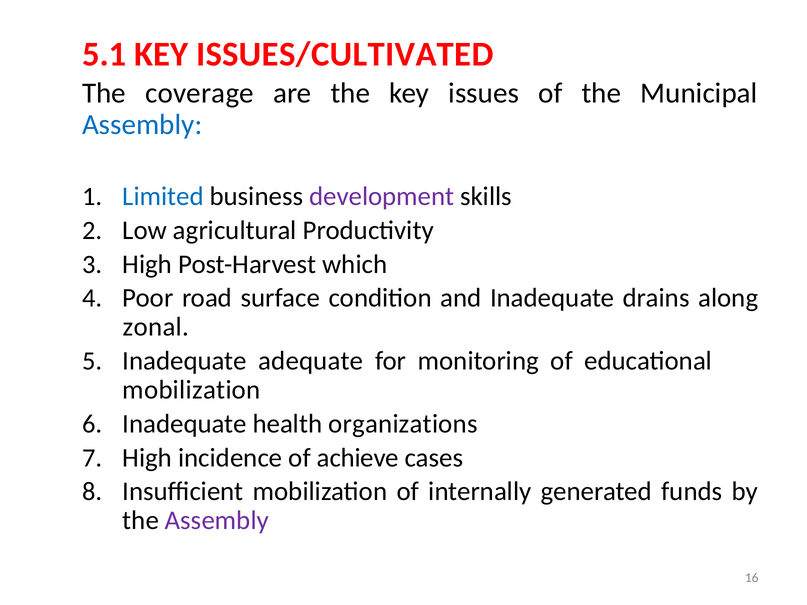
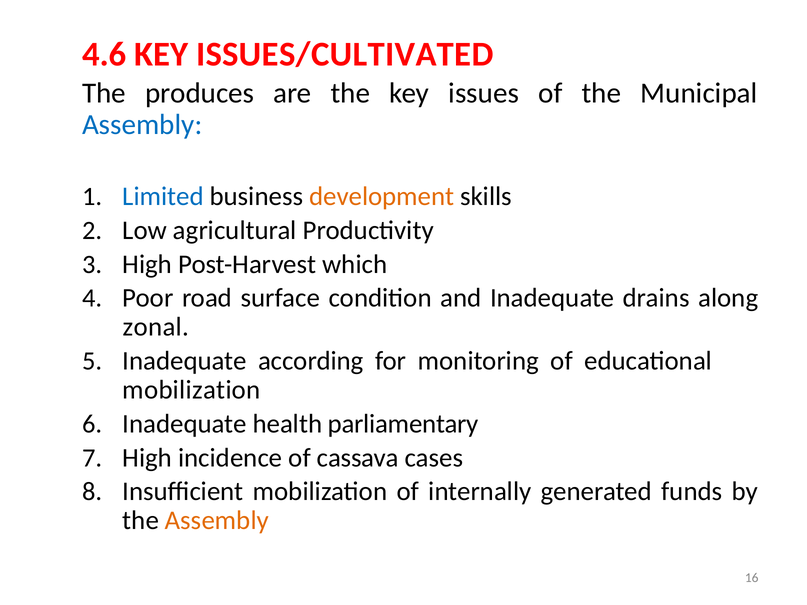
5.1: 5.1 -> 4.6 (104, 54)
coverage: coverage -> produces (200, 93)
development colour: purple -> orange (382, 197)
adequate: adequate -> according (311, 361)
organizations: organizations -> parliamentary (403, 424)
achieve: achieve -> cassava (358, 458)
Assembly colour: purple -> orange (217, 521)
